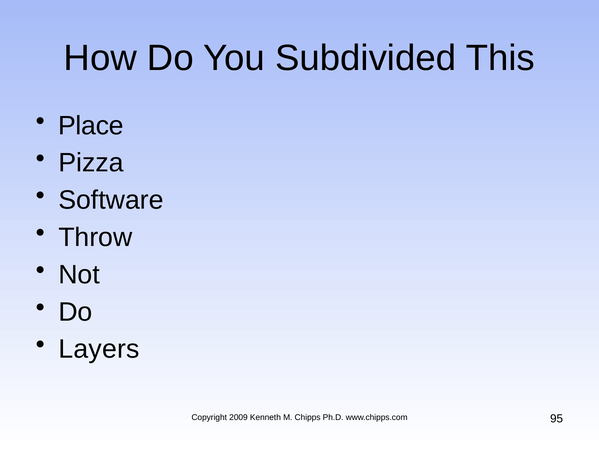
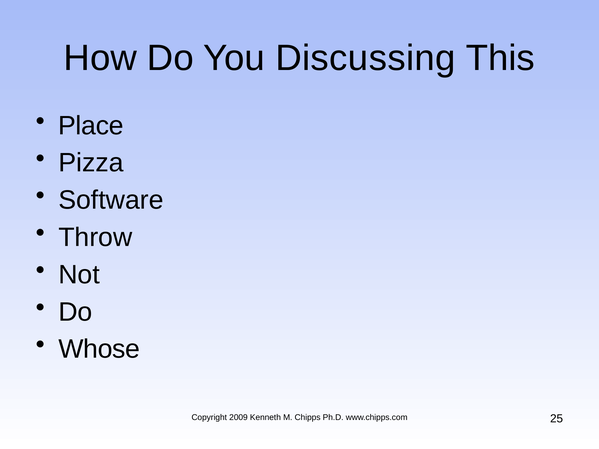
Subdivided: Subdivided -> Discussing (365, 58)
Layers: Layers -> Whose (99, 349)
95: 95 -> 25 (557, 419)
